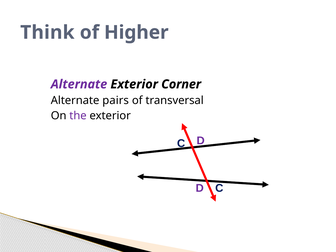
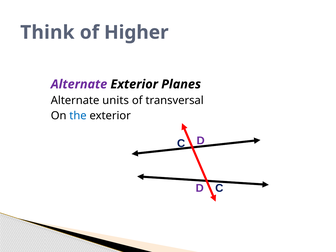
Corner: Corner -> Planes (181, 84)
pairs: pairs -> units (116, 100)
the colour: purple -> blue (78, 116)
